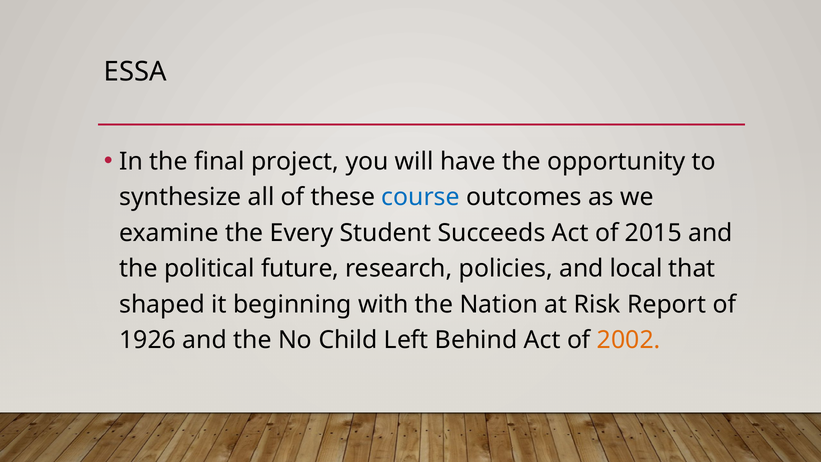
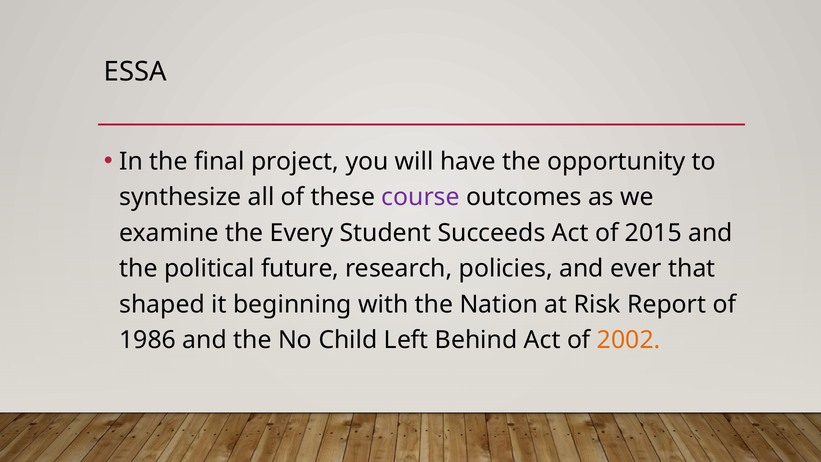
course colour: blue -> purple (421, 197)
local: local -> ever (636, 268)
1926: 1926 -> 1986 (148, 340)
